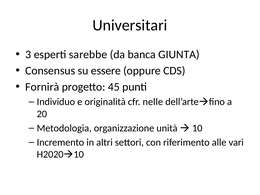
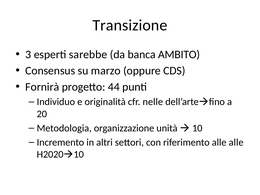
Universitari: Universitari -> Transizione (130, 25)
GIUNTA: GIUNTA -> AMBITO (179, 55)
essere: essere -> marzo (106, 71)
45: 45 -> 44 (114, 87)
alle vari: vari -> alle (236, 142)
